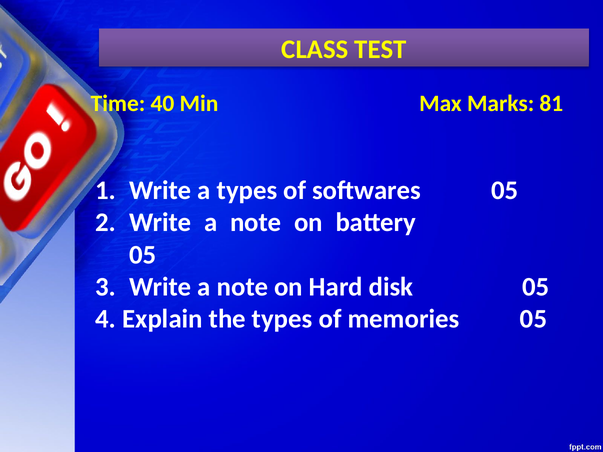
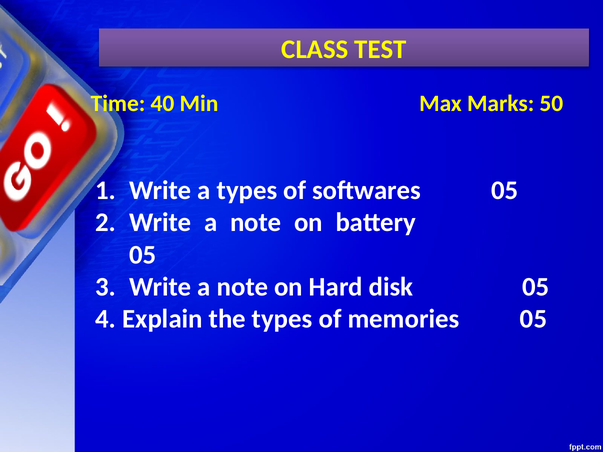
81: 81 -> 50 (551, 103)
